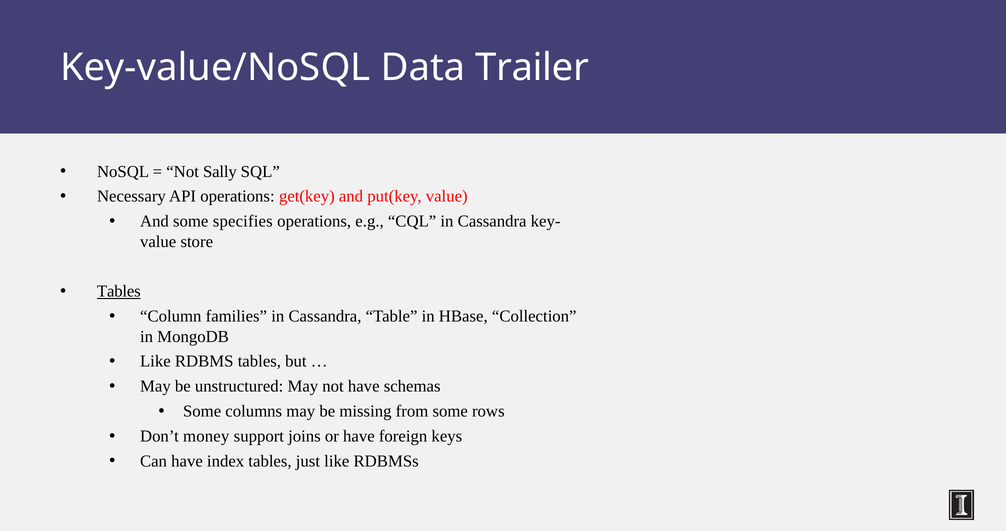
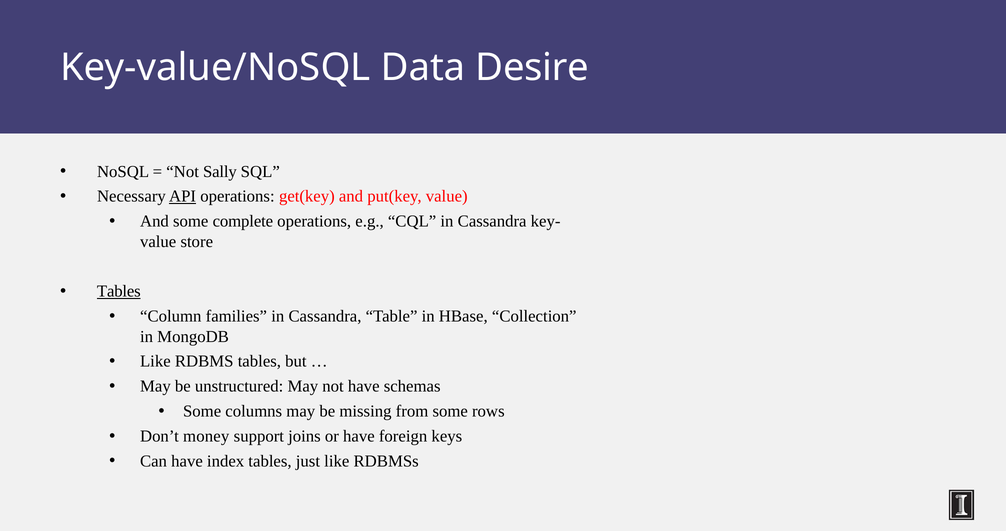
Trailer: Trailer -> Desire (532, 67)
API underline: none -> present (183, 197)
specifies: specifies -> complete (243, 222)
